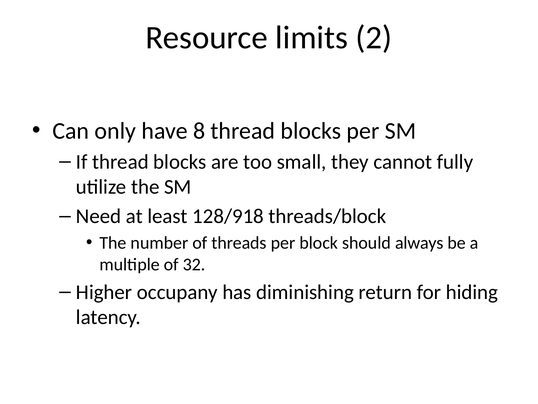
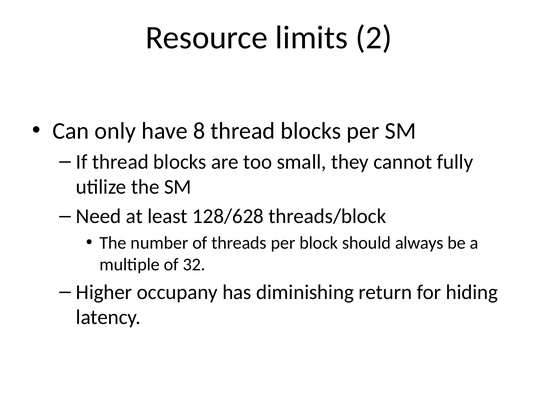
128/918: 128/918 -> 128/628 (228, 216)
